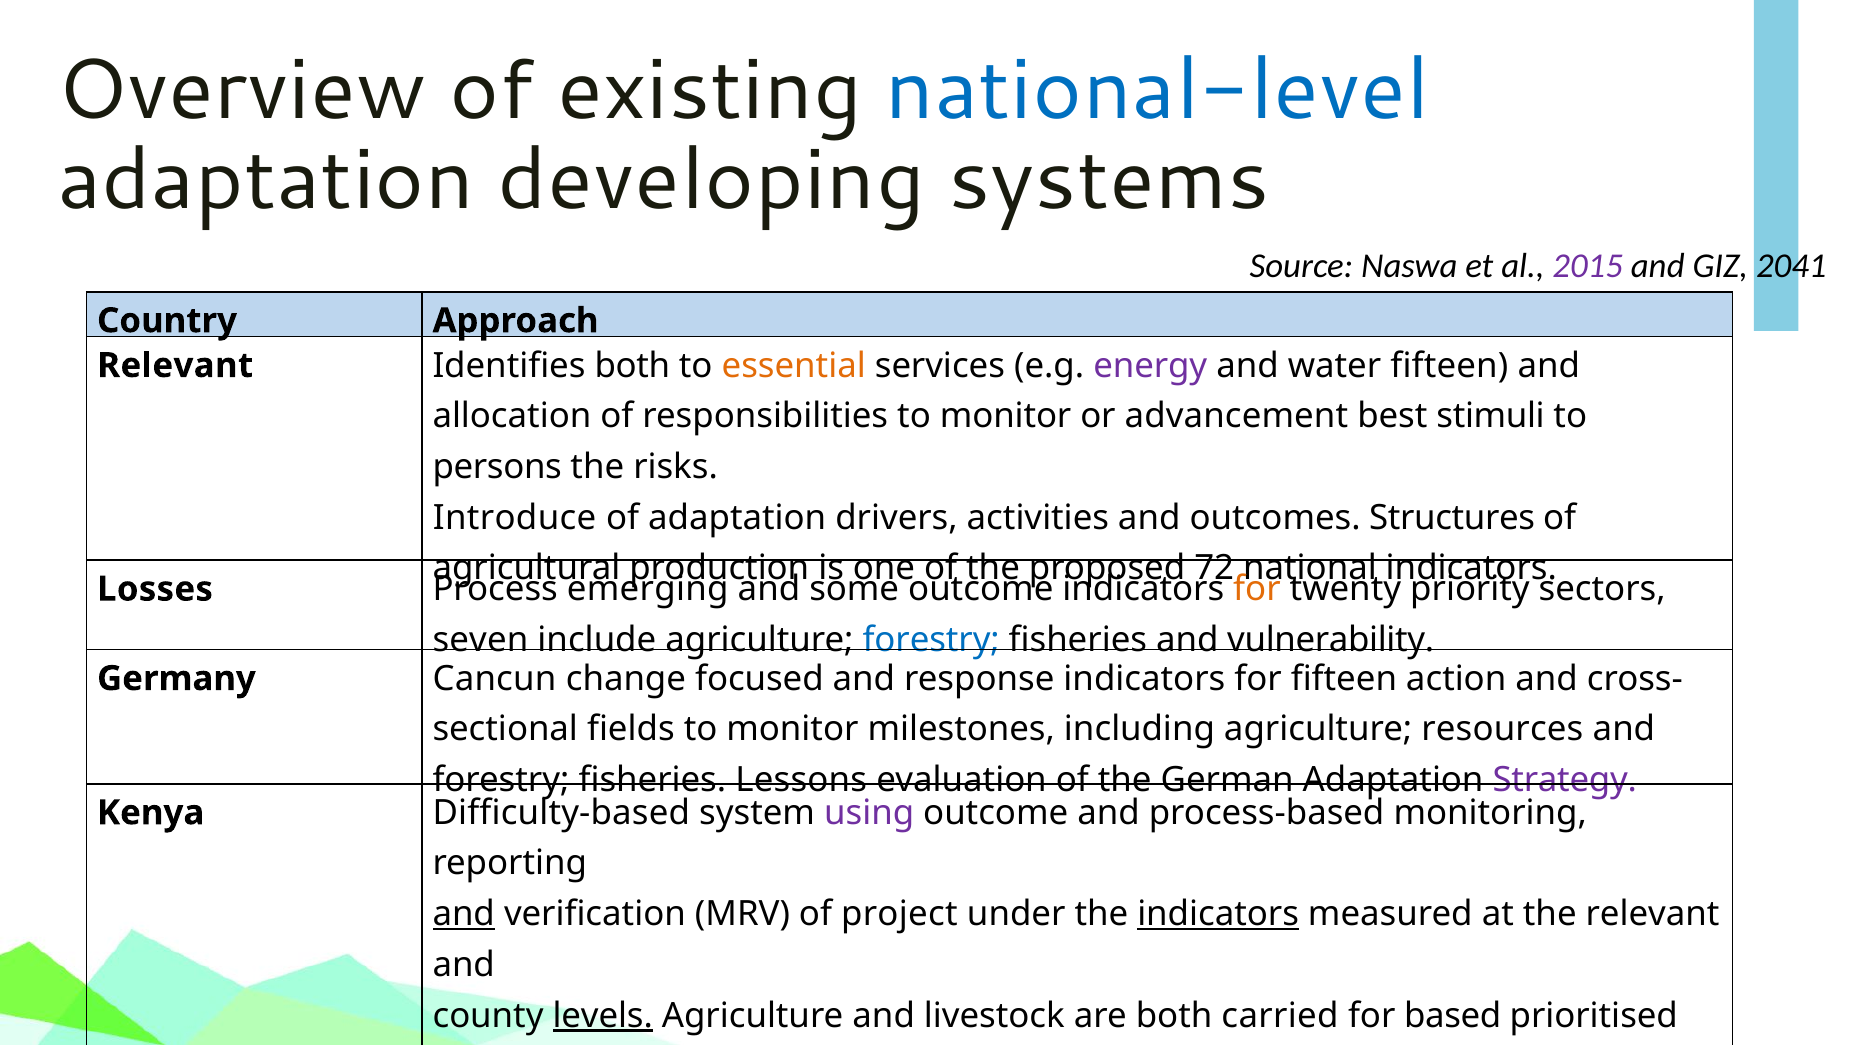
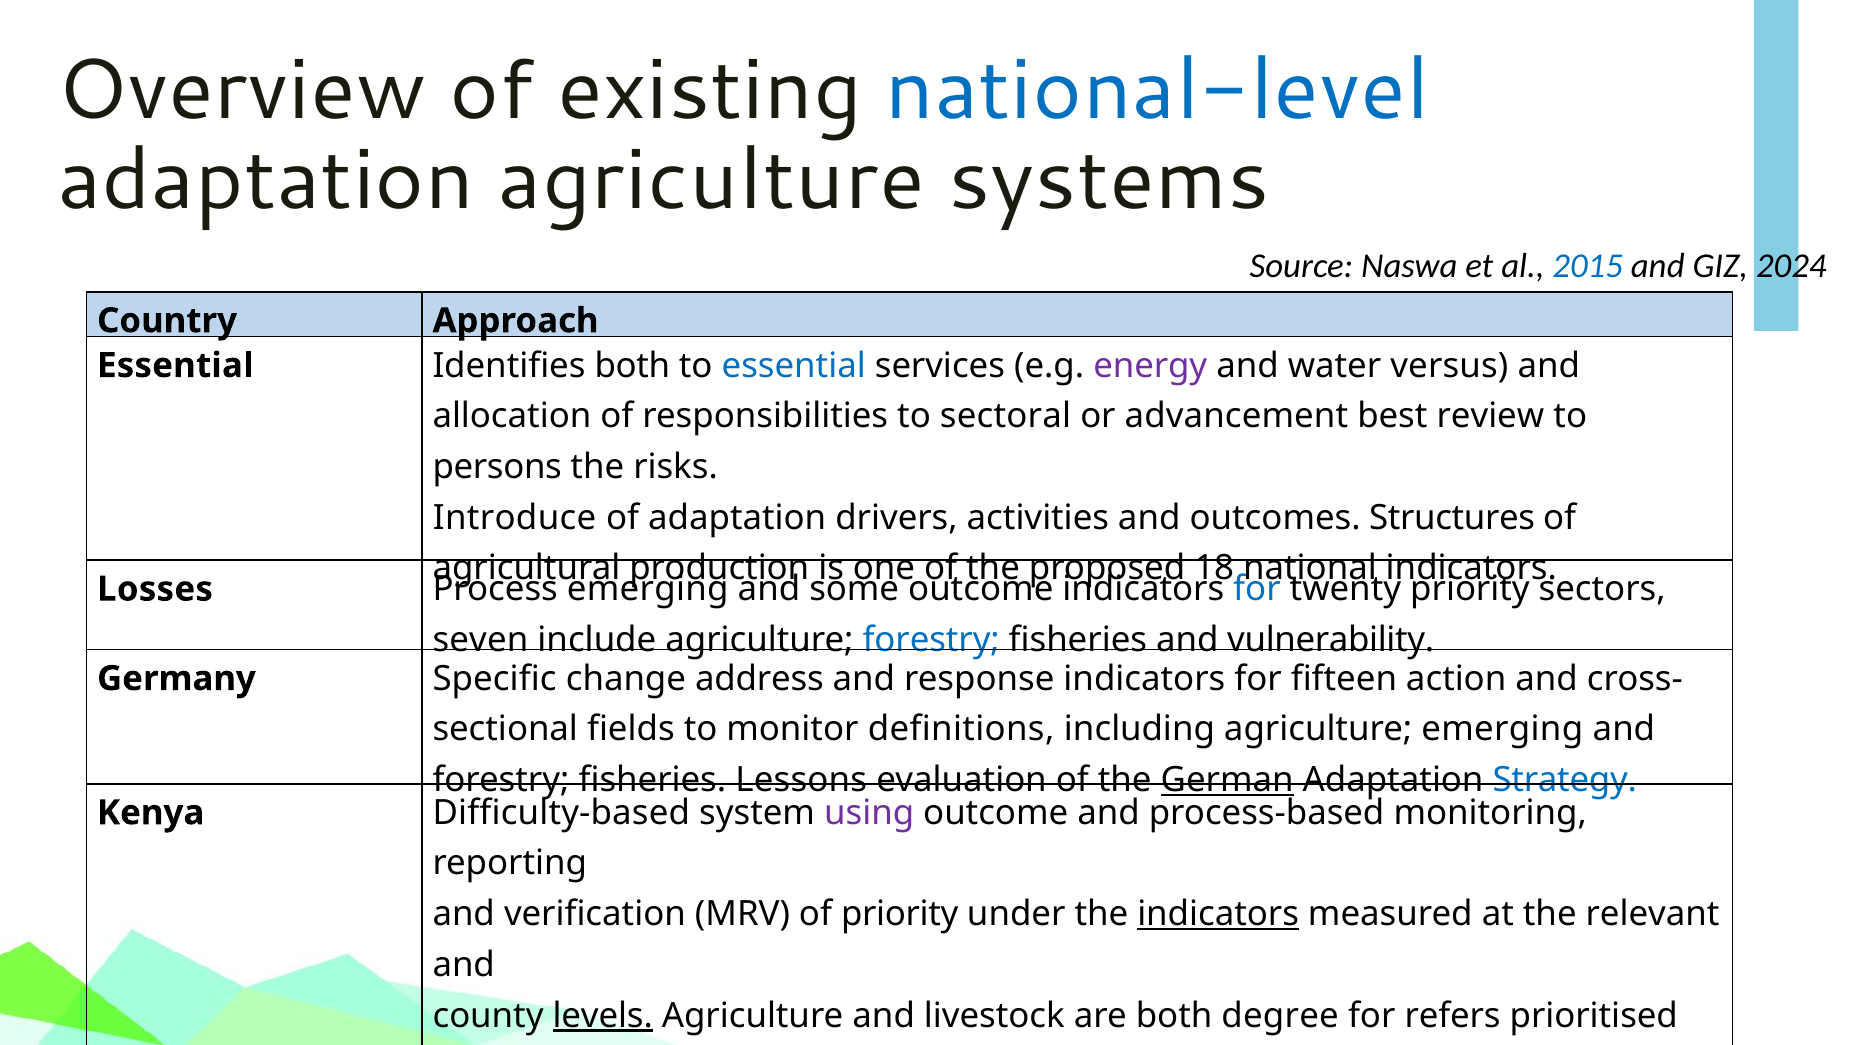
adaptation developing: developing -> agriculture (711, 181)
2015 colour: purple -> blue (1588, 266)
2041: 2041 -> 2024 (1791, 266)
Relevant: Relevant -> Essential (175, 366)
essential colour: orange -> blue (794, 366)
water fifteen: fifteen -> versus (1449, 366)
responsibilities to monitor: monitor -> sectoral (1005, 416)
stimuli: stimuli -> review (1490, 416)
72: 72 -> 18 (1214, 568)
for colour: orange -> blue (1257, 589)
Cancun: Cancun -> Specific (495, 679)
change focused: focused -> address (759, 679)
milestones: milestones -> definitions (961, 729)
agriculture resources: resources -> emerging (1502, 729)
German underline: none -> present (1227, 780)
Strategy colour: purple -> blue (1565, 780)
and underline: present -> none (464, 914)
of project: project -> priority (900, 914)
carried: carried -> degree (1280, 1016)
based: based -> refers (1453, 1016)
